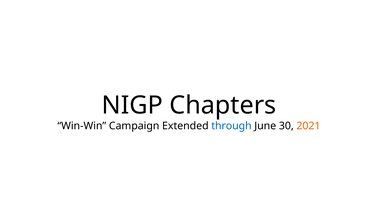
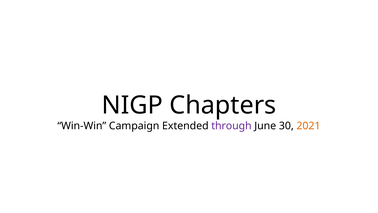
through colour: blue -> purple (231, 126)
